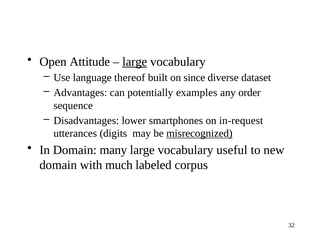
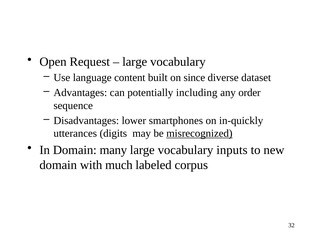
Attitude: Attitude -> Request (90, 62)
large underline: present -> none (135, 62)
thereof: thereof -> content (130, 78)
examples: examples -> including (197, 93)
in-request: in-request -> in-quickly (241, 121)
useful: useful -> inputs (232, 150)
